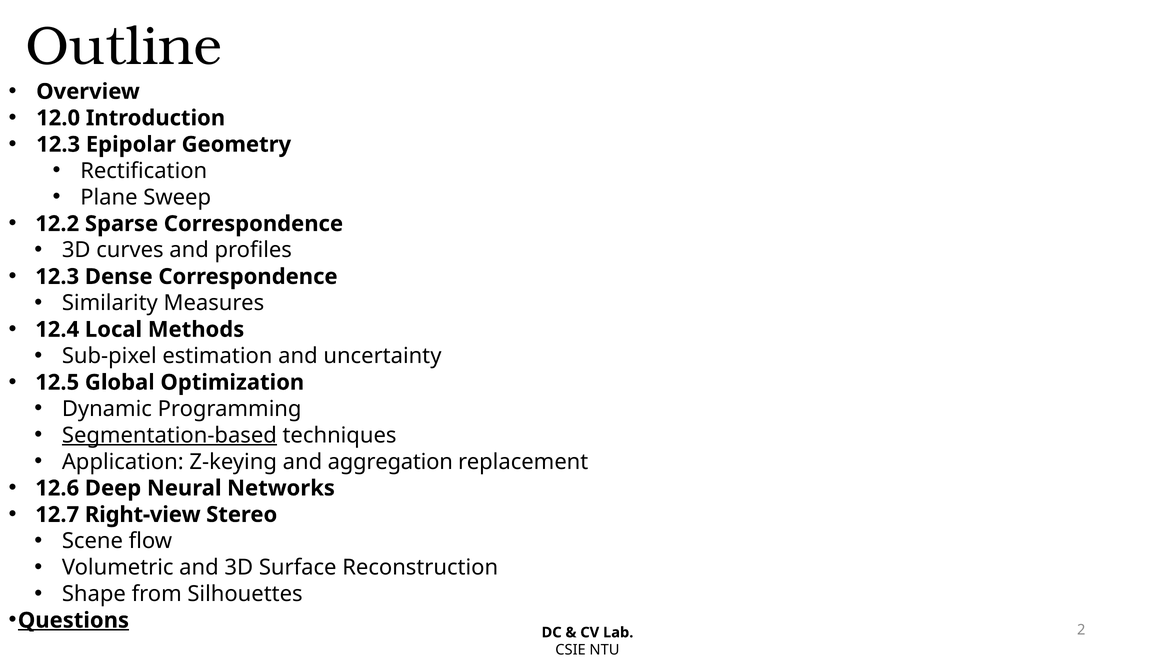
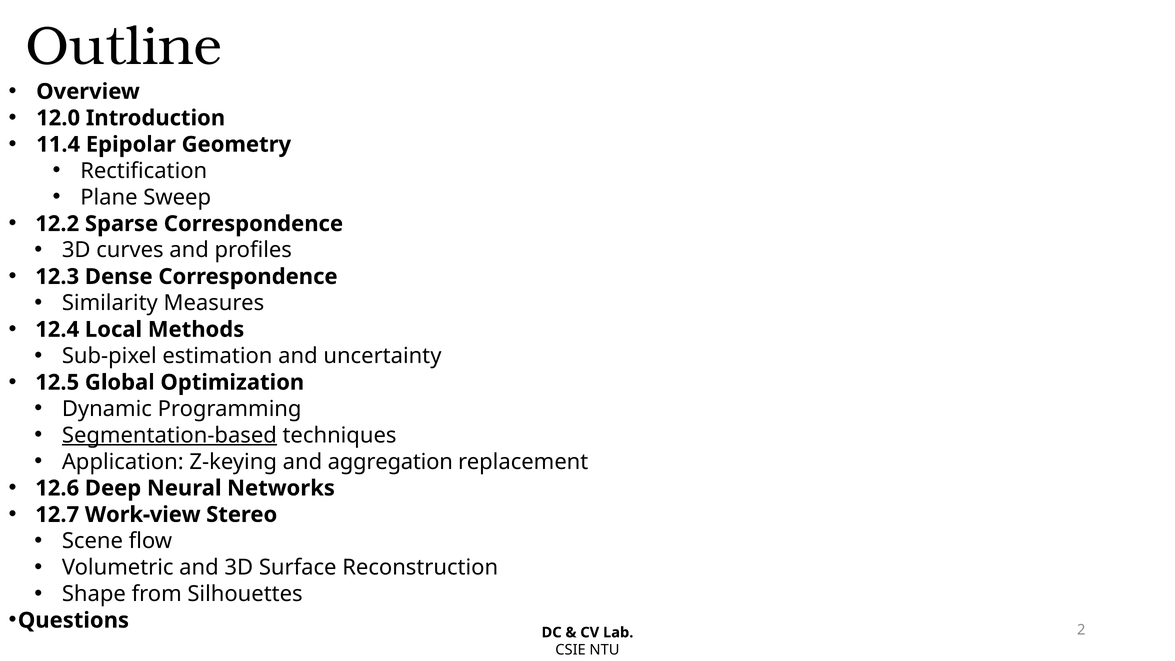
12.3: 12.3 -> 11.4 (58, 144)
Right-view: Right-view -> Work-view (143, 515)
Questions underline: present -> none (73, 620)
